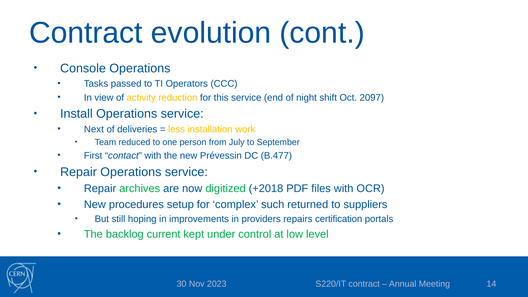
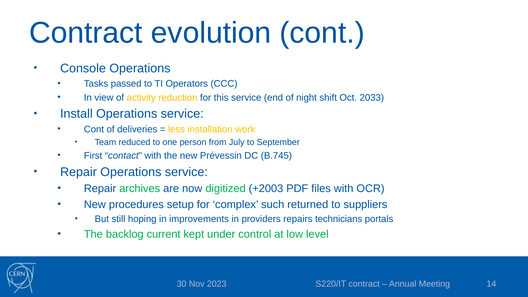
2097: 2097 -> 2033 (372, 98)
Next: Next -> Cont (94, 129)
B.477: B.477 -> B.745 (276, 156)
+2018: +2018 -> +2003 (266, 189)
certification: certification -> technicians (339, 219)
